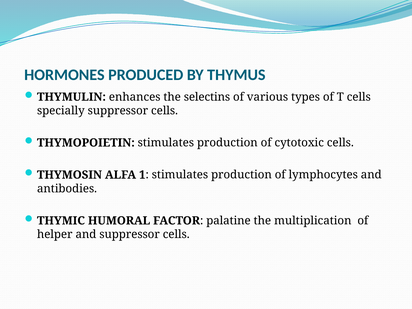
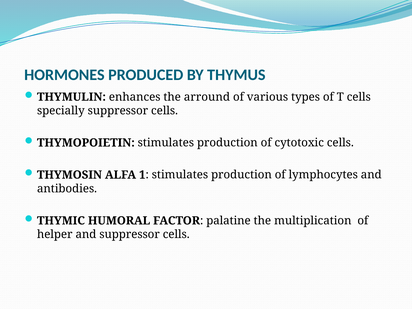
selectins: selectins -> arround (207, 97)
